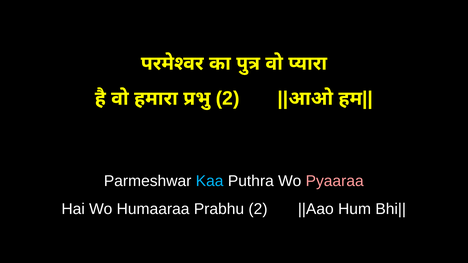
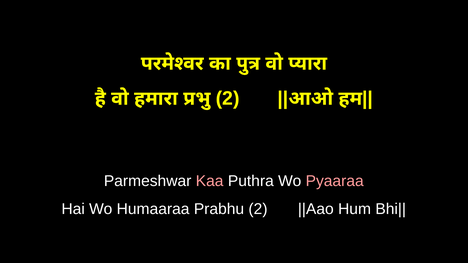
Kaa colour: light blue -> pink (210, 181)
